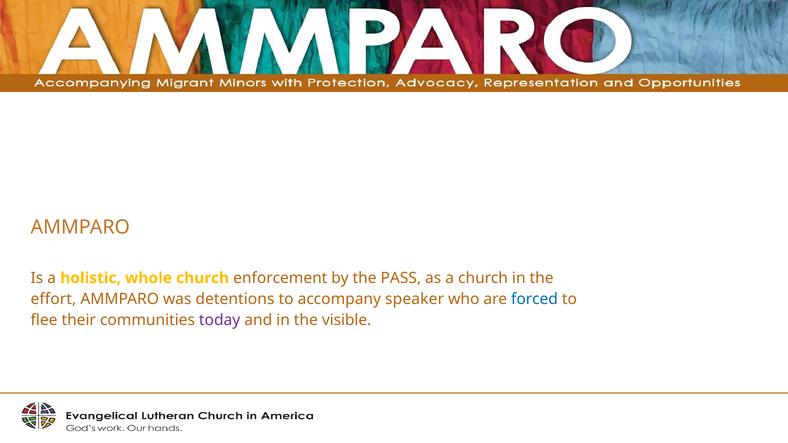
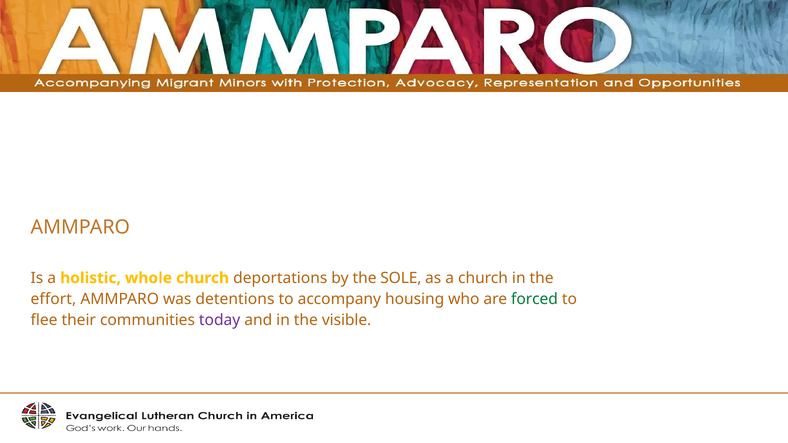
enforcement: enforcement -> deportations (280, 278)
PASS: PASS -> SOLE (401, 278)
speaker: speaker -> housing (415, 299)
forced colour: blue -> green (534, 299)
